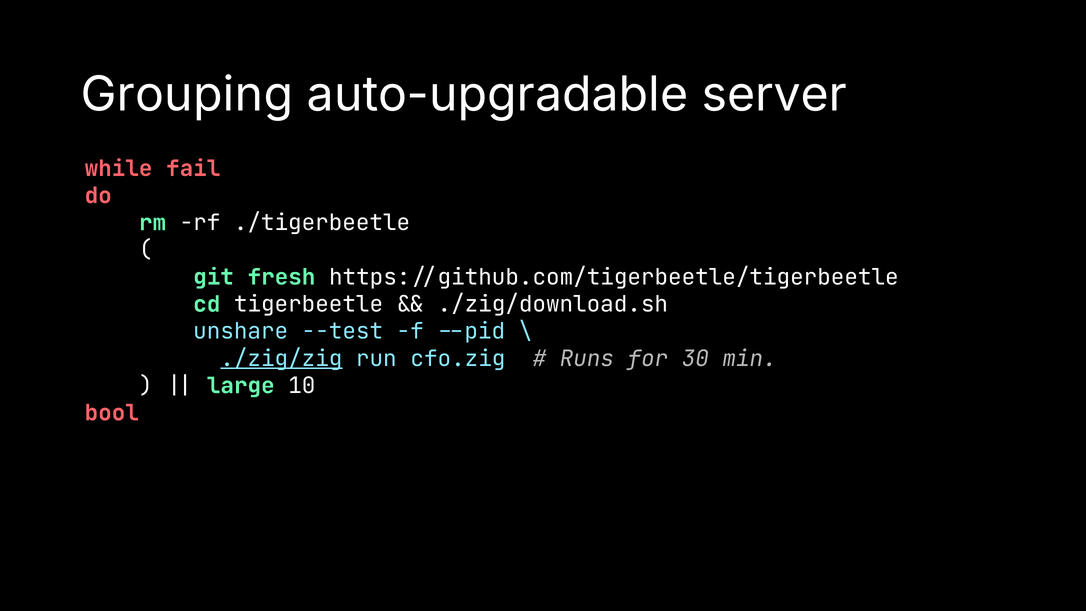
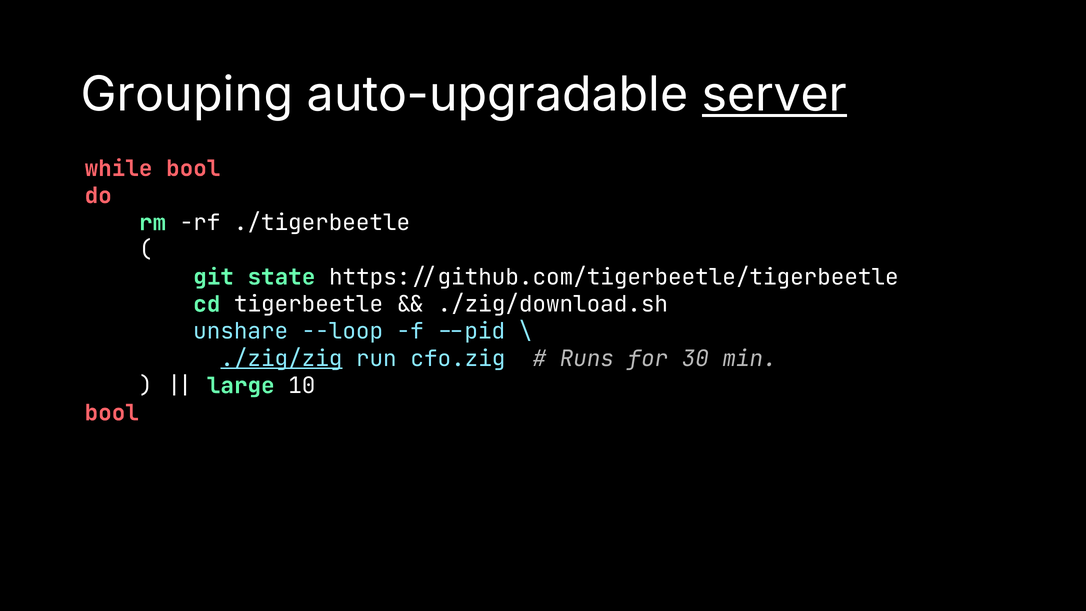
server underline: none -> present (774, 95)
while fail: fail -> bool (193, 168)
fresh: fresh -> state (281, 277)
--test: --test -> --loop (342, 331)
